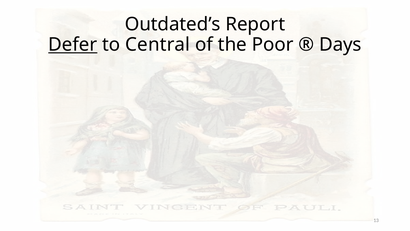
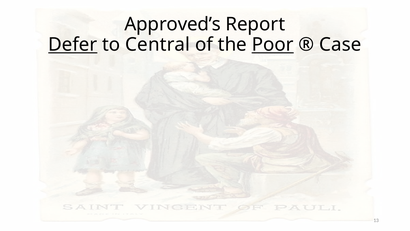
Outdated’s: Outdated’s -> Approved’s (173, 24)
Poor underline: none -> present (273, 45)
Days: Days -> Case (340, 45)
